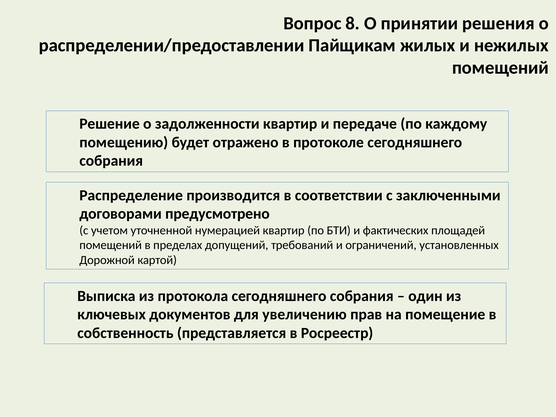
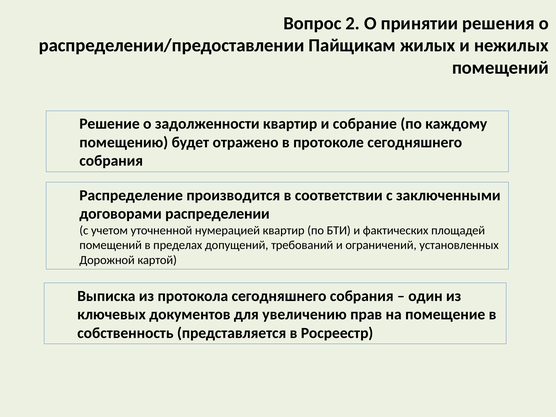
8: 8 -> 2 (353, 23)
передаче: передаче -> собрание (365, 124)
предусмотрено: предусмотрено -> распределении (217, 214)
